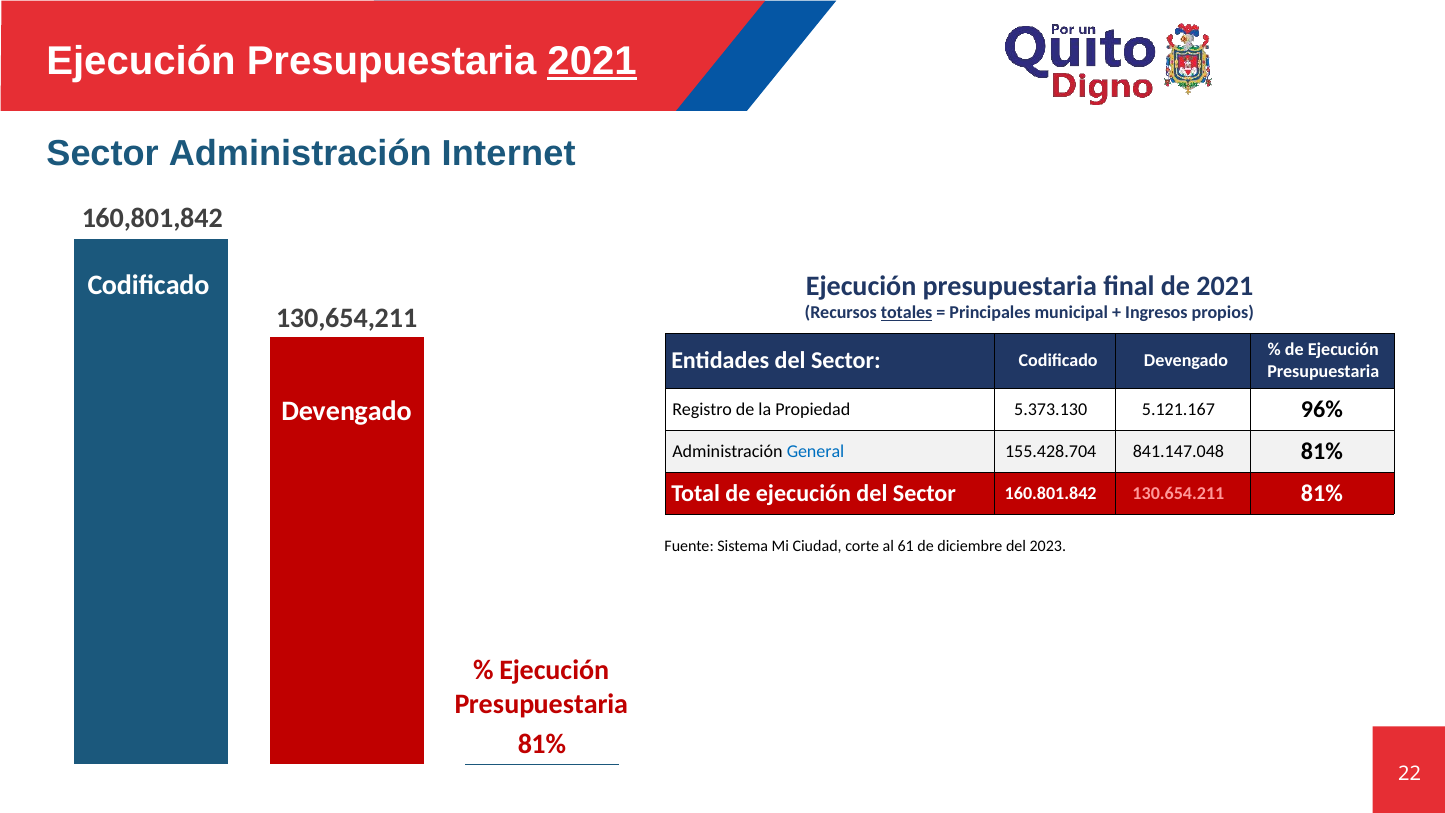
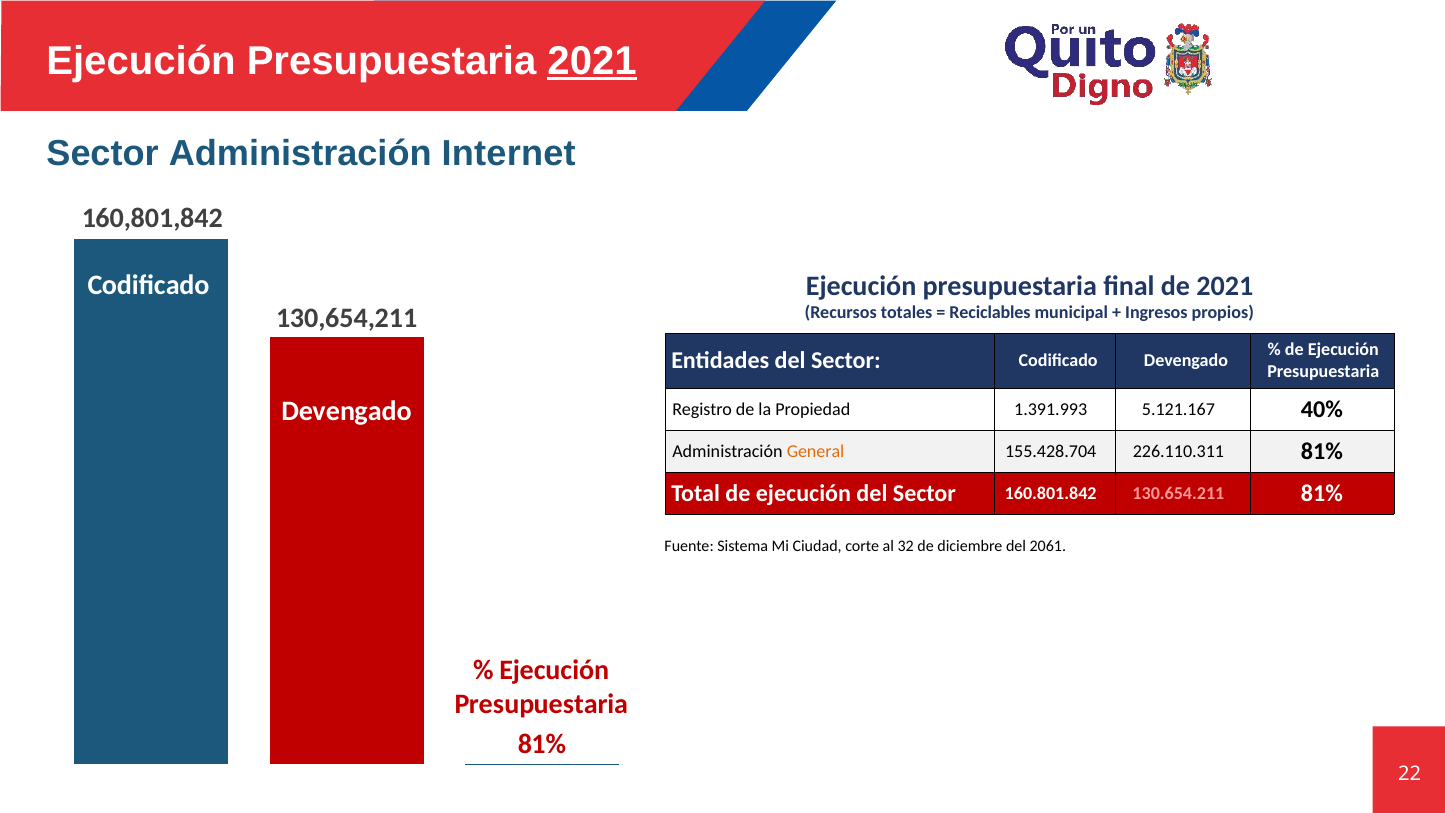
totales underline: present -> none (907, 313)
Principales: Principales -> Reciclables (990, 313)
5.373.130: 5.373.130 -> 1.391.993 (1051, 409)
96%: 96% -> 40% (1322, 409)
General colour: blue -> orange (816, 451)
841.147.048: 841.147.048 -> 226.110.311 (1178, 451)
61: 61 -> 32 (906, 546)
2023: 2023 -> 2061 (1048, 546)
